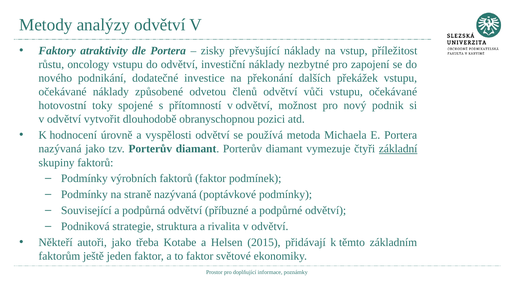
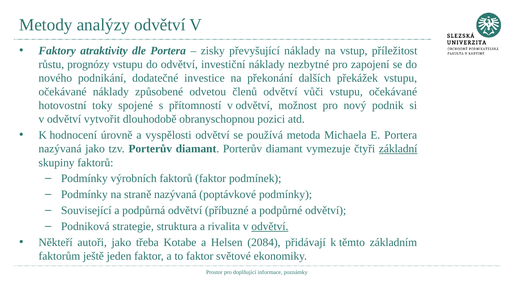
oncology: oncology -> prognózy (88, 64)
odvětví underline: none -> present (270, 227)
2015: 2015 -> 2084 (264, 243)
